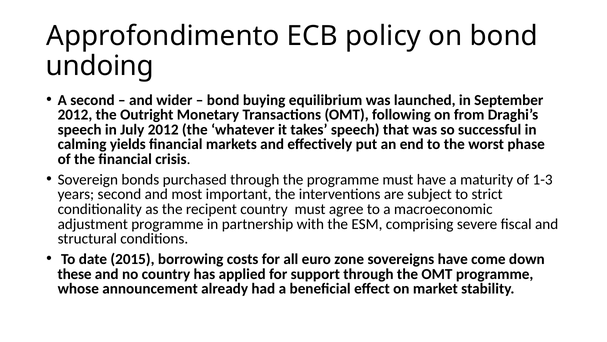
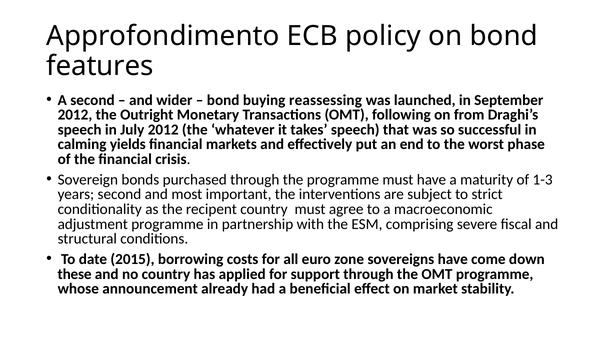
undoing: undoing -> features (100, 66)
equilibrium: equilibrium -> reassessing (326, 100)
